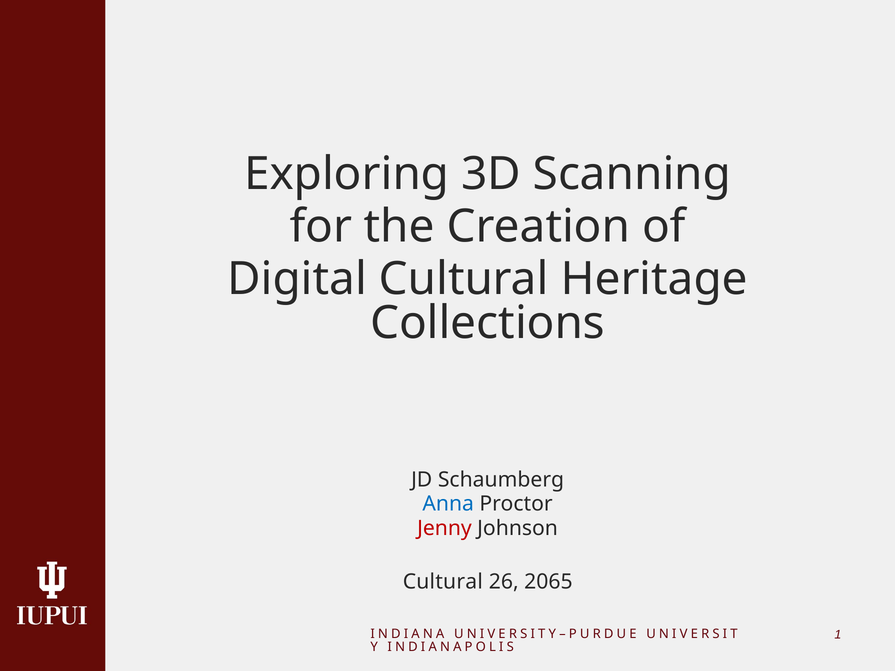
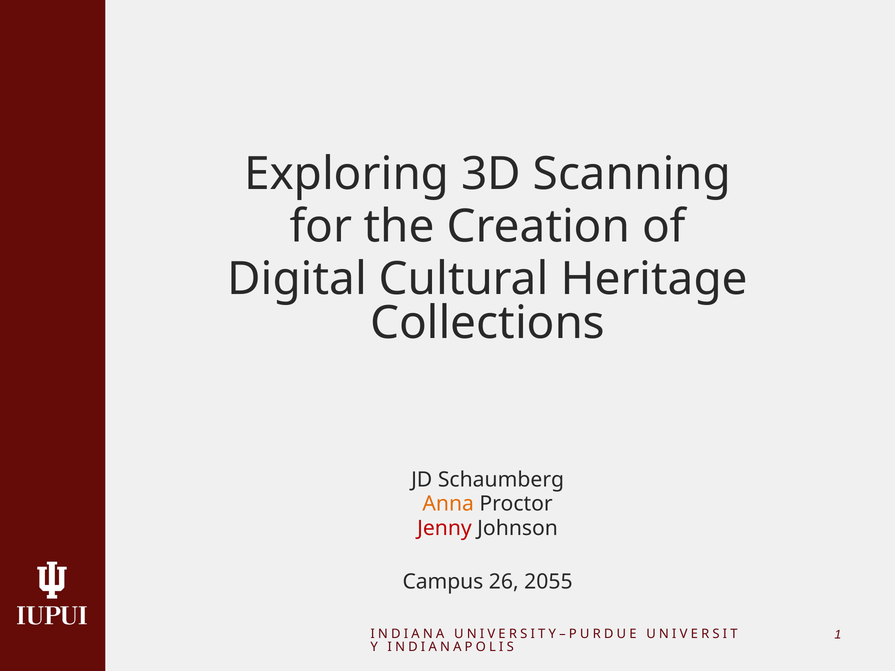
Anna colour: blue -> orange (448, 504)
Cultural: Cultural -> Campus (443, 582)
2065: 2065 -> 2055 (548, 582)
